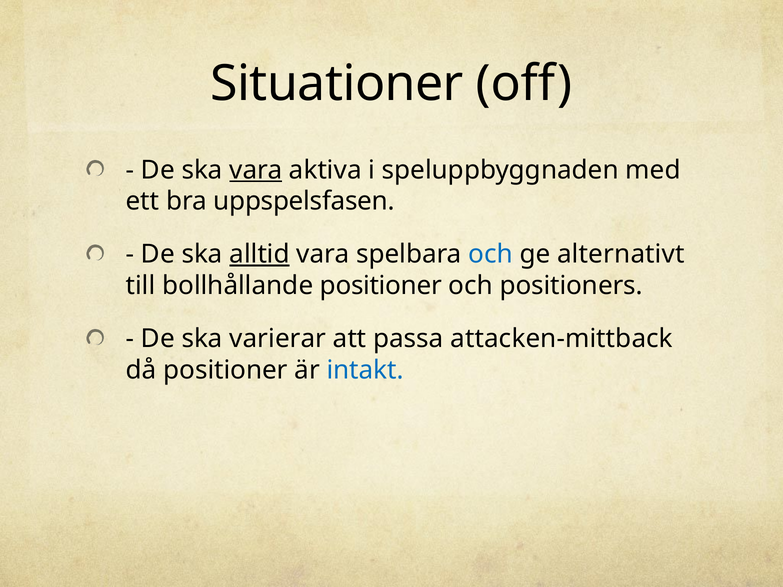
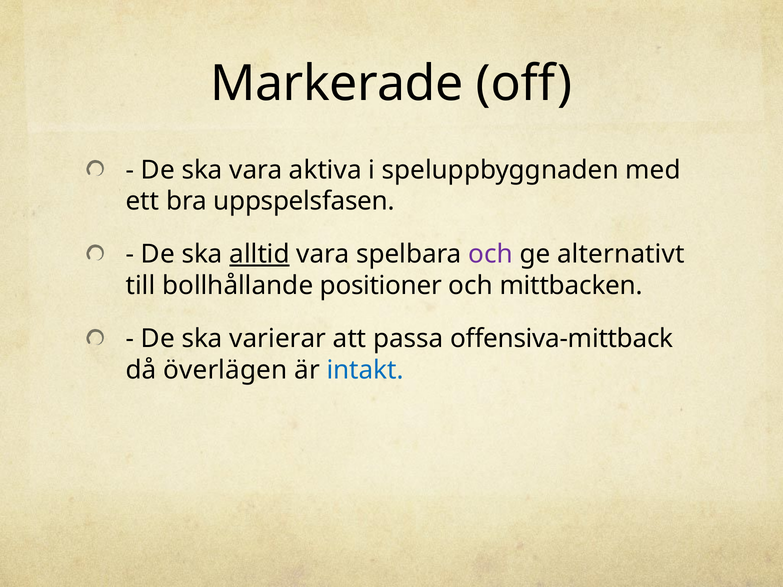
Situationer: Situationer -> Markerade (337, 84)
vara underline: present -> none (256, 170)
och colour: blue -> purple (491, 254)
positioners: positioners -> mittbacken (571, 286)
attacken-mittback: attacken-mittback -> offensiva-mittback (562, 339)
då positioner: positioner -> överlägen (225, 370)
